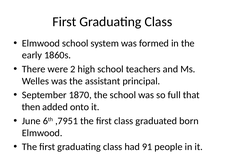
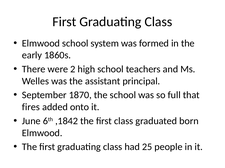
then: then -> fires (31, 107)
,7951: ,7951 -> ,1842 (67, 121)
91: 91 -> 25 (147, 147)
